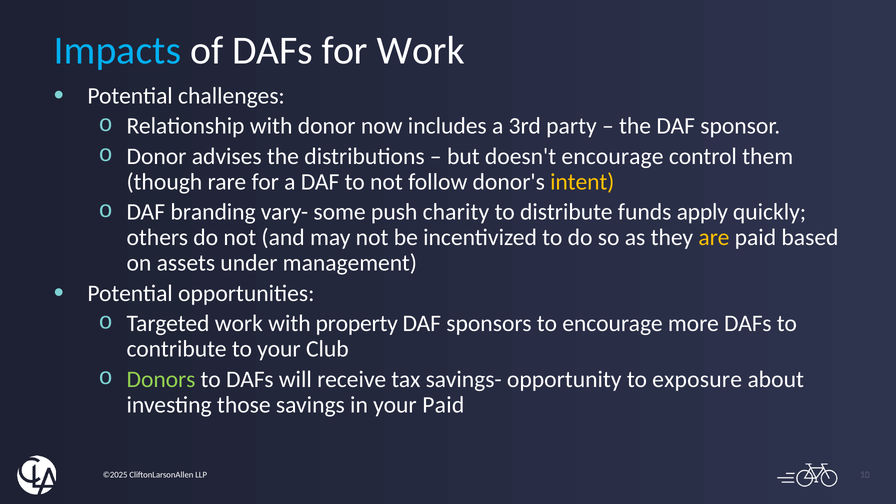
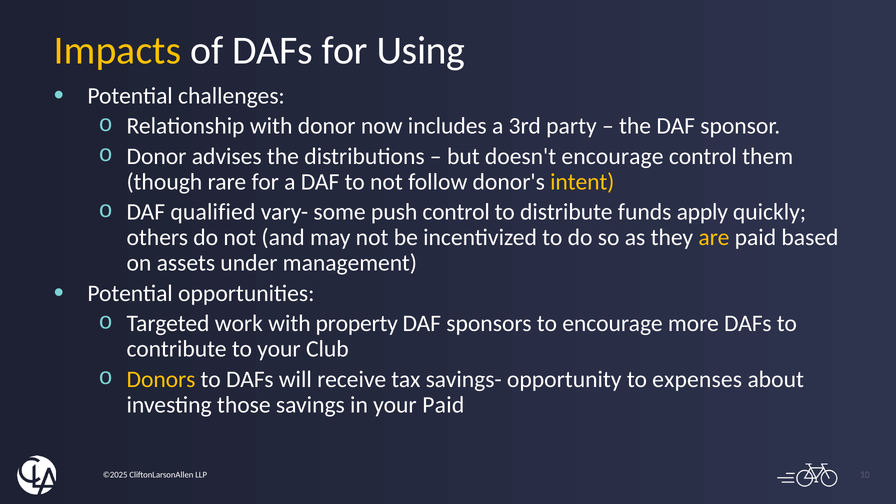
Impacts colour: light blue -> yellow (118, 51)
for Work: Work -> Using (421, 51)
branding: branding -> qualified (213, 212)
push charity: charity -> control (456, 212)
Donors colour: light green -> yellow (161, 379)
exposure: exposure -> expenses (697, 379)
